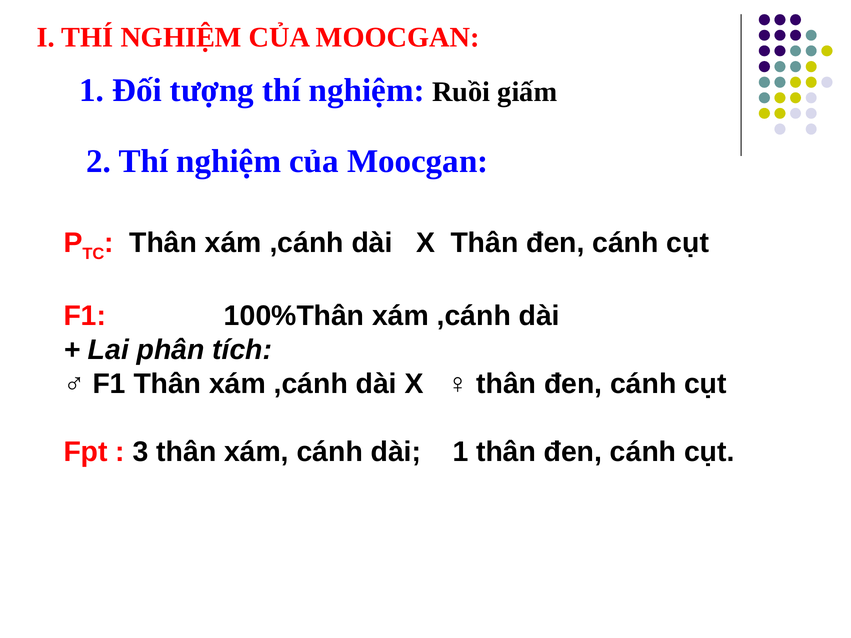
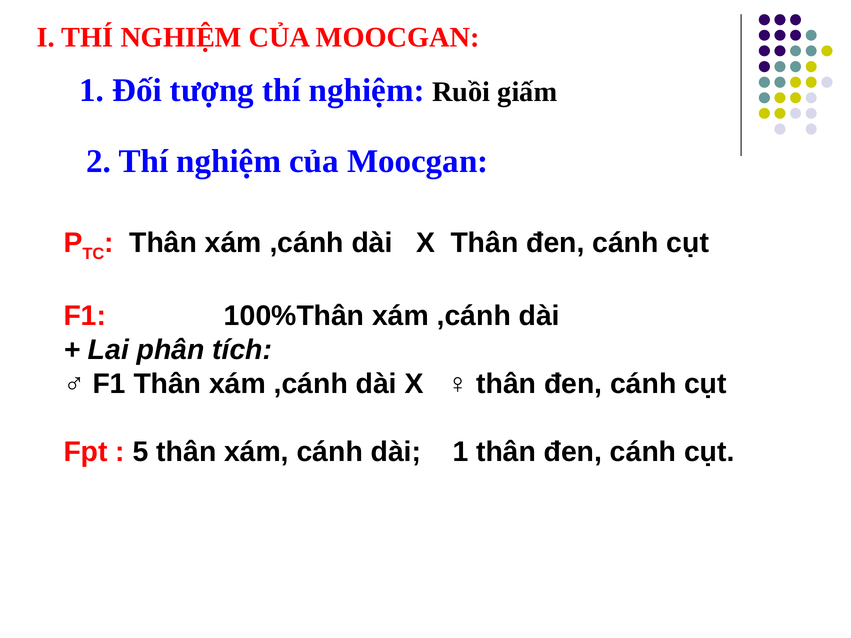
3: 3 -> 5 (141, 452)
